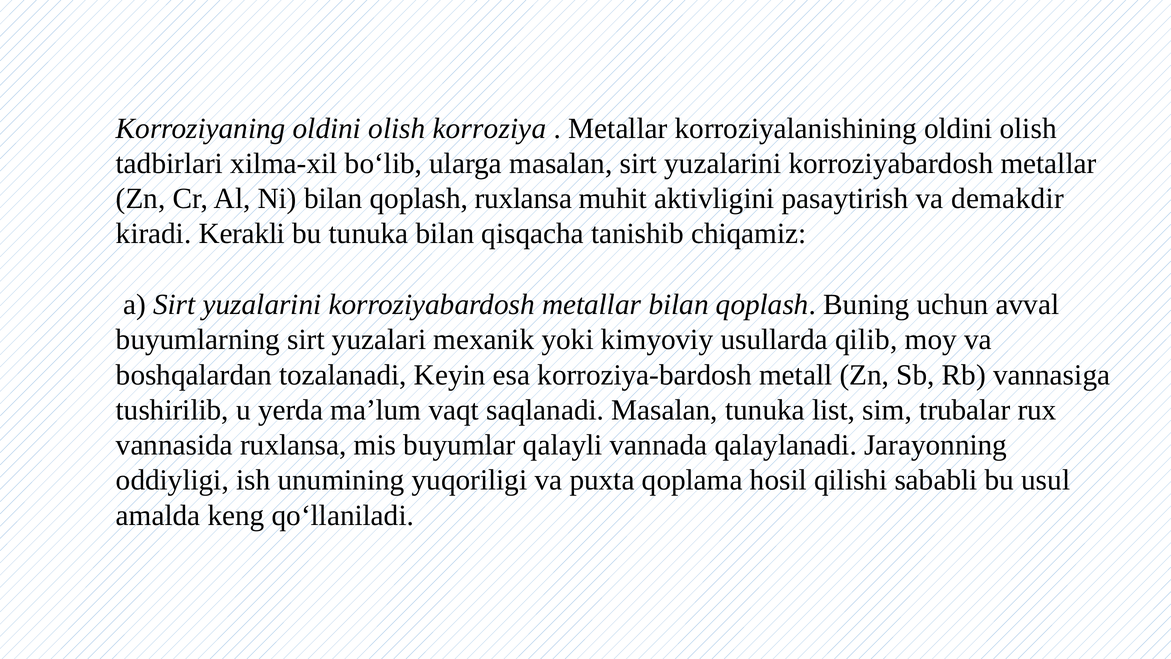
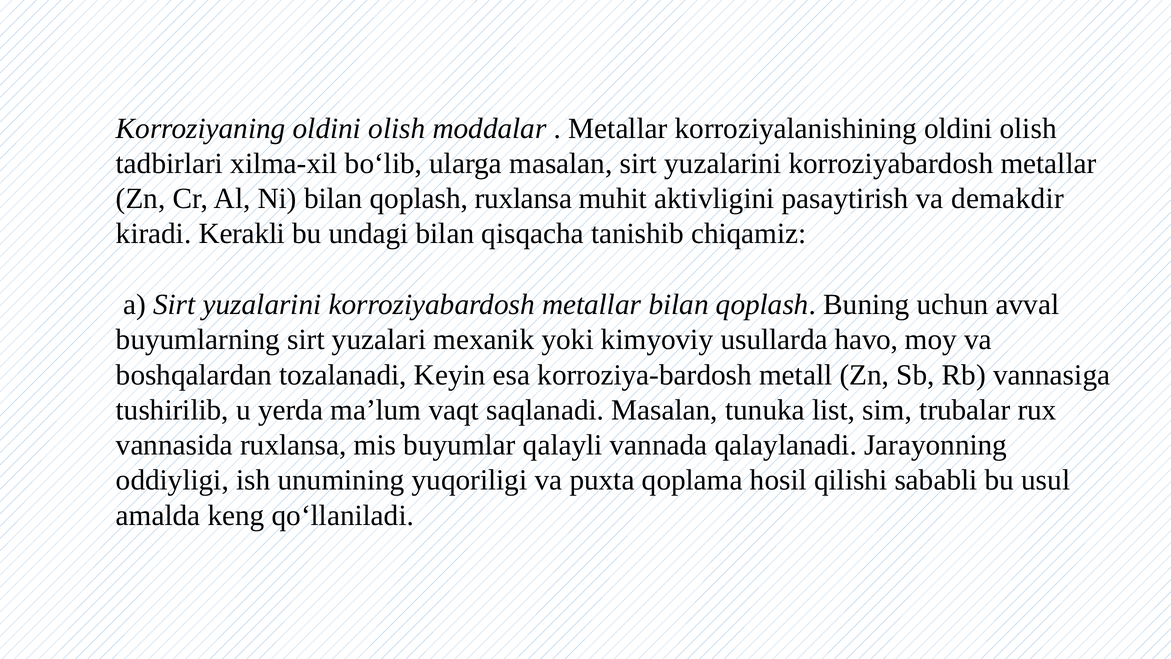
korroziya: korroziya -> moddalar (490, 128)
bu tunuka: tunuka -> undagi (369, 234)
qilib: qilib -> havo (867, 340)
